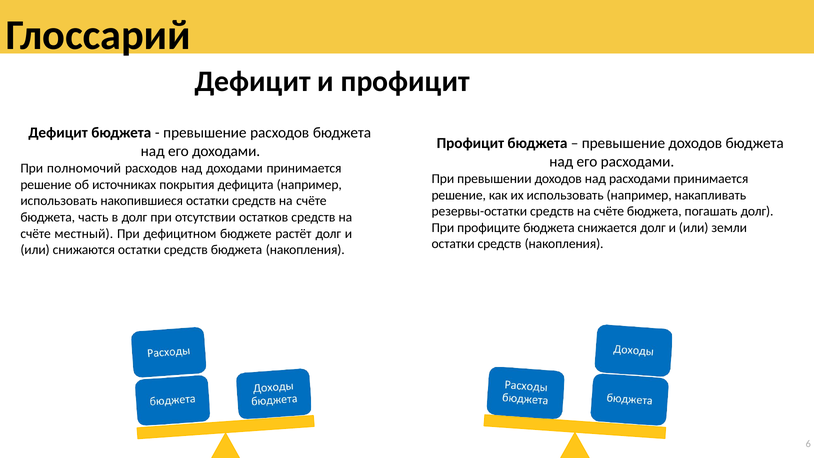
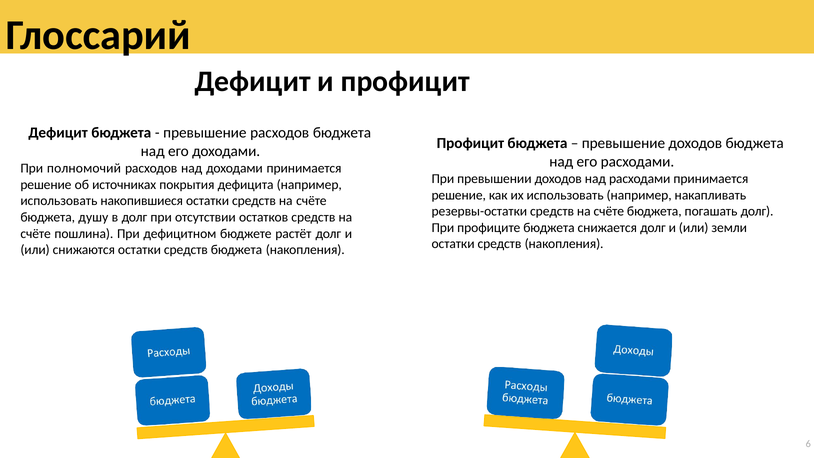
часть: часть -> душу (93, 217)
местный: местный -> пошлина (84, 233)
